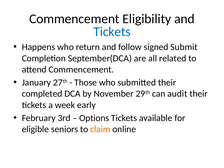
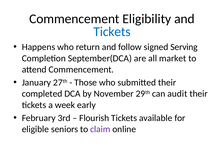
Submit: Submit -> Serving (184, 47)
related: related -> market (173, 58)
Options: Options -> Flourish (94, 118)
claim colour: orange -> purple (100, 129)
